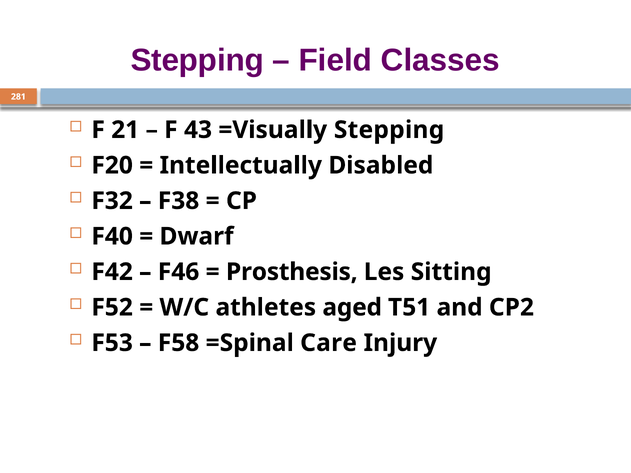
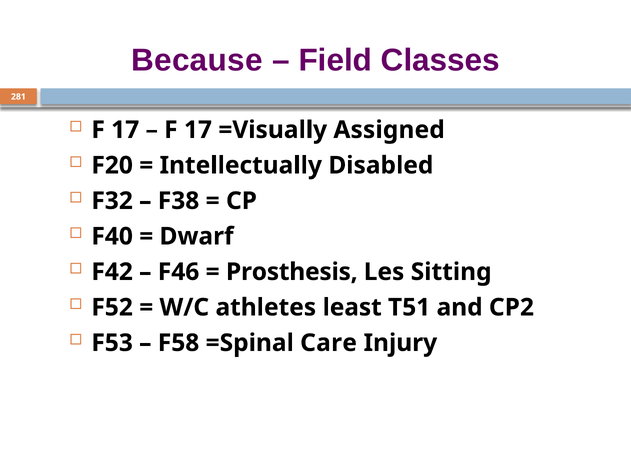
Stepping: Stepping -> Because (197, 61)
21: 21 -> 17 (125, 130)
43: 43 -> 17 (198, 130)
=Visually Stepping: Stepping -> Assigned (389, 130)
aged: aged -> least (352, 308)
